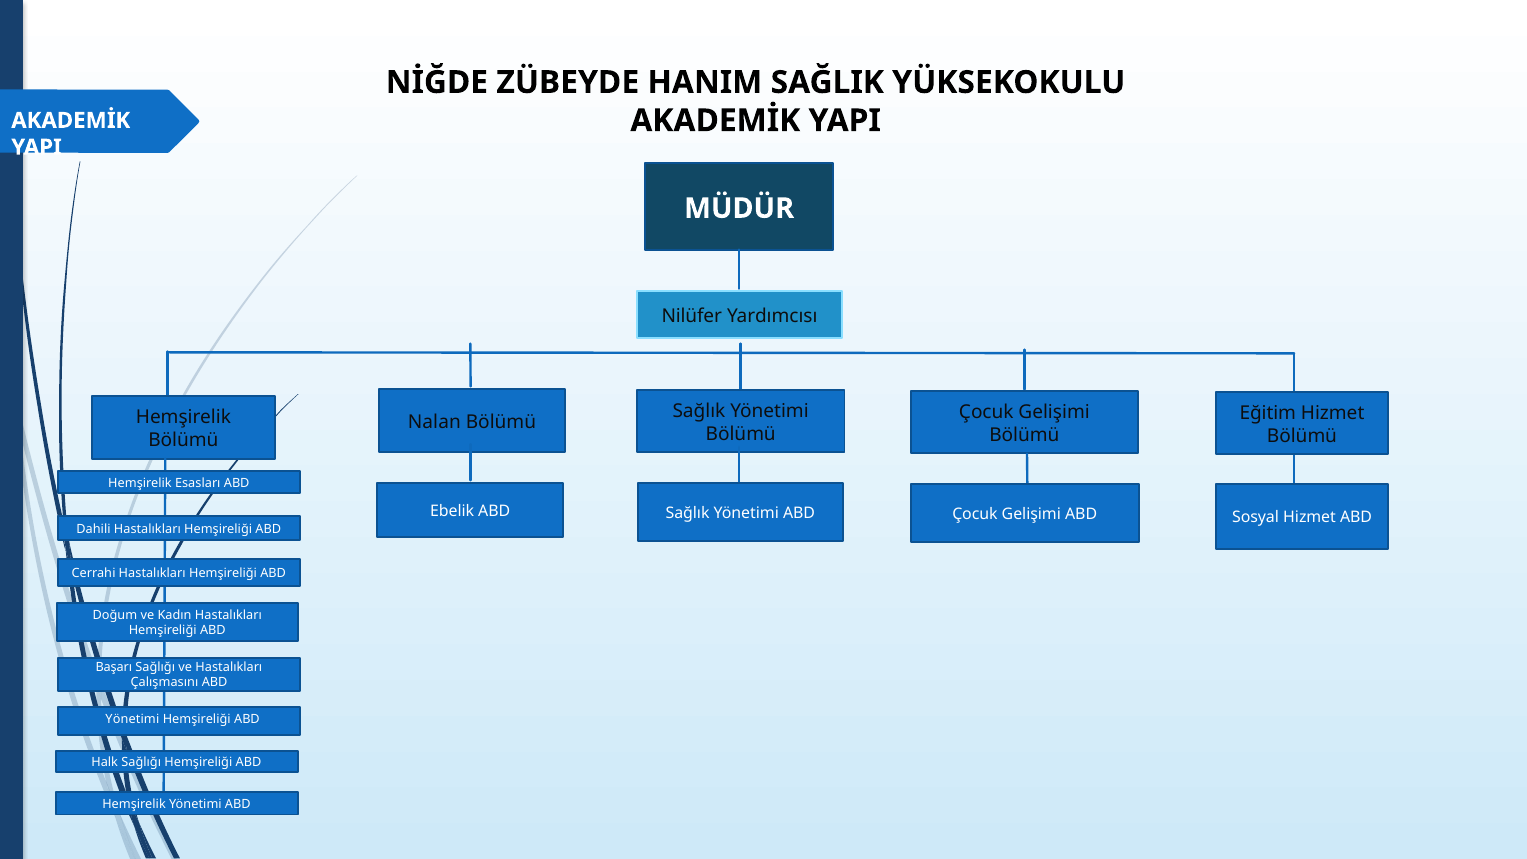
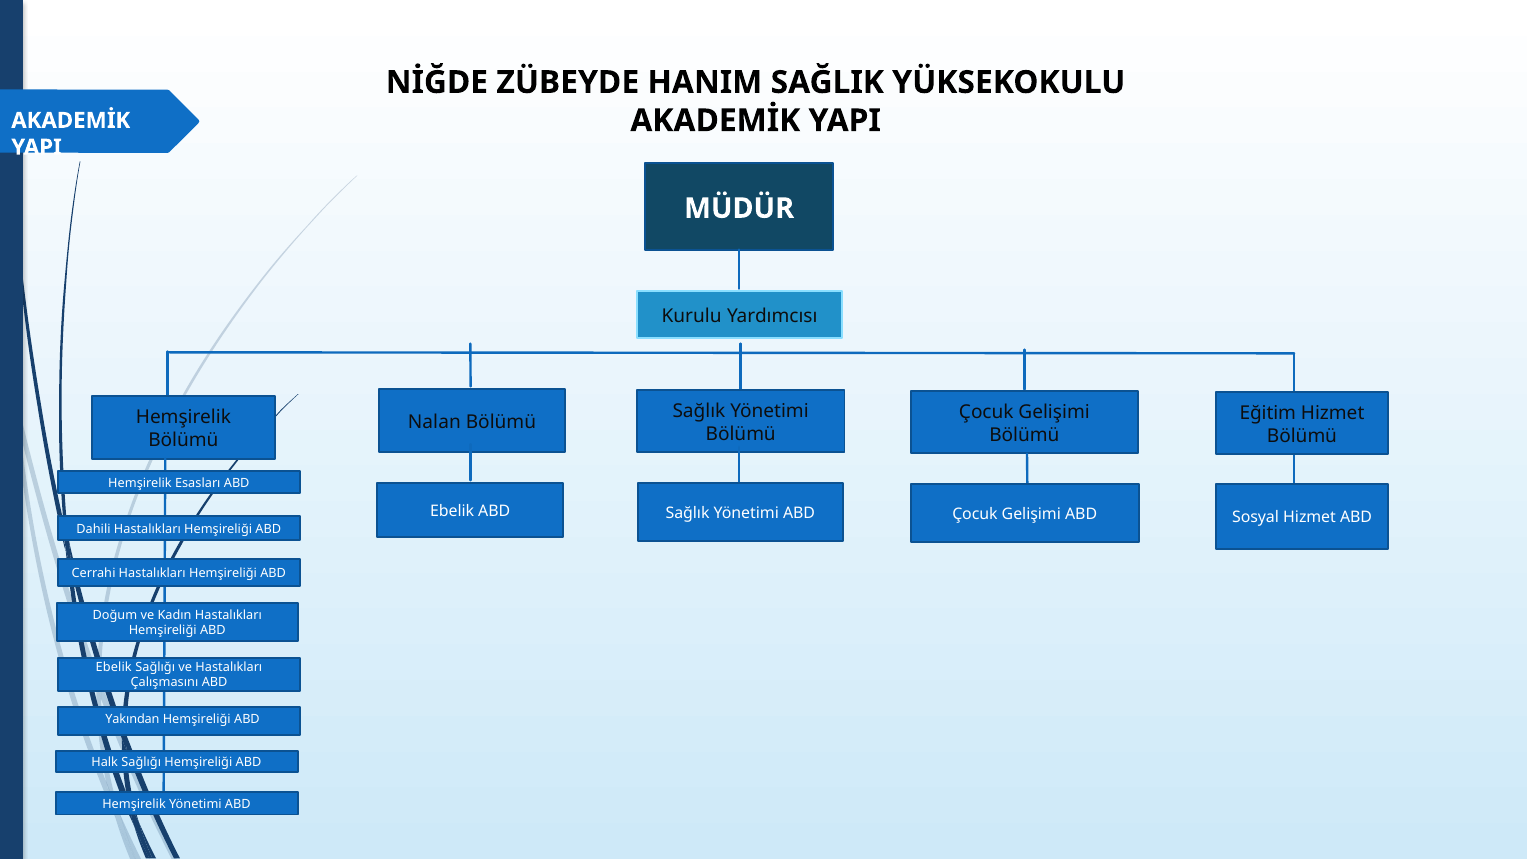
Nilüfer: Nilüfer -> Kurulu (692, 316)
Başarı: Başarı -> Ebelik (114, 667)
Yönetimi: Yönetimi -> Yakından (132, 720)
